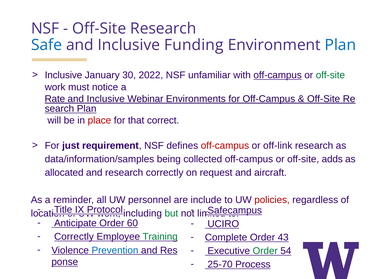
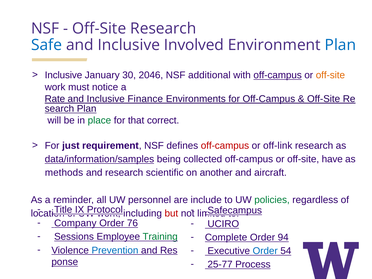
Funding: Funding -> Involved (194, 45)
2022: 2022 -> 2046 (151, 75)
unfamiliar: unfamiliar -> additional (209, 75)
off-site colour: green -> orange (330, 75)
Webinar: Webinar -> Finance (145, 99)
place colour: red -> green (99, 120)
data/information/samples underline: none -> present (99, 159)
adds: adds -> have (332, 159)
allocated: allocated -> methods (64, 173)
research correctly: correctly -> scientific (165, 173)
request: request -> another (216, 173)
policies colour: red -> green (272, 200)
but colour: green -> red (171, 213)
Anticipate: Anticipate -> Company (75, 223)
60: 60 -> 76 (132, 223)
Correctly: Correctly -> Sessions (74, 237)
43: 43 -> 94 (283, 237)
Order colour: green -> blue (265, 251)
25-70: 25-70 -> 25-77 (220, 264)
